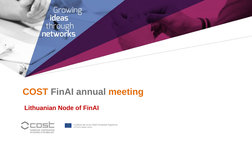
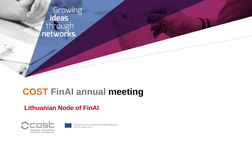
meeting colour: orange -> black (126, 92)
